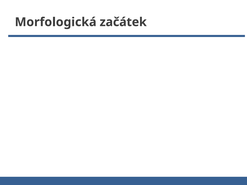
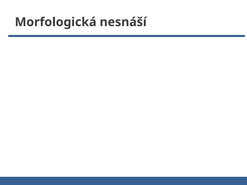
začátek: začátek -> nesnáší (123, 22)
